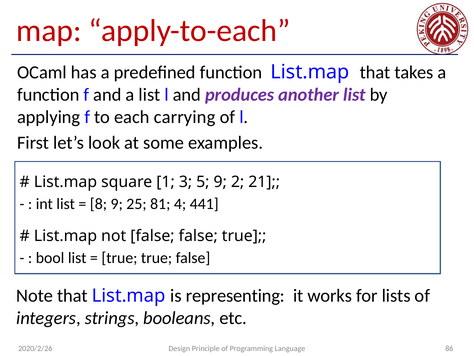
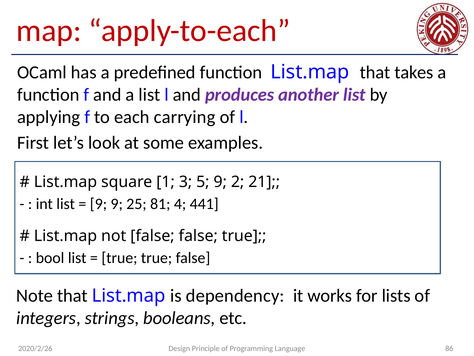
8: 8 -> 9 (98, 204)
representing: representing -> dependency (235, 295)
